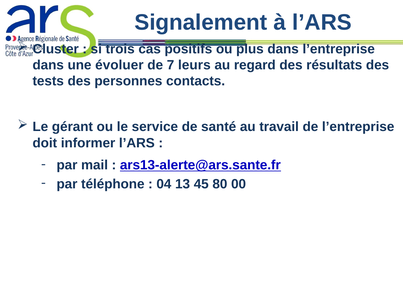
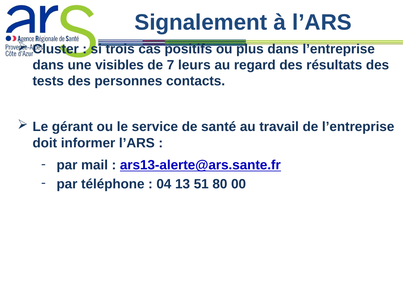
évoluer: évoluer -> visibles (119, 65)
45: 45 -> 51 (201, 184)
